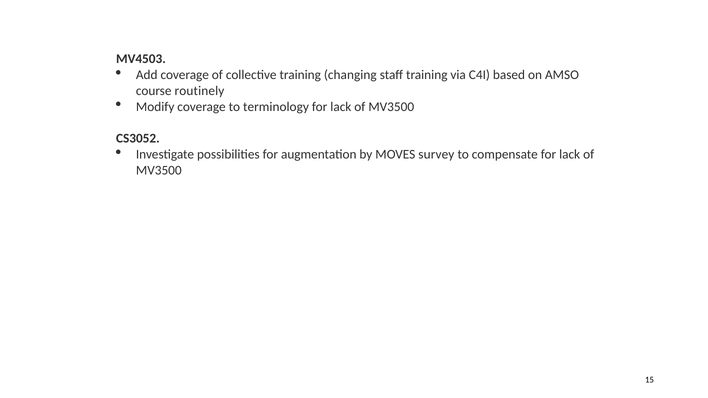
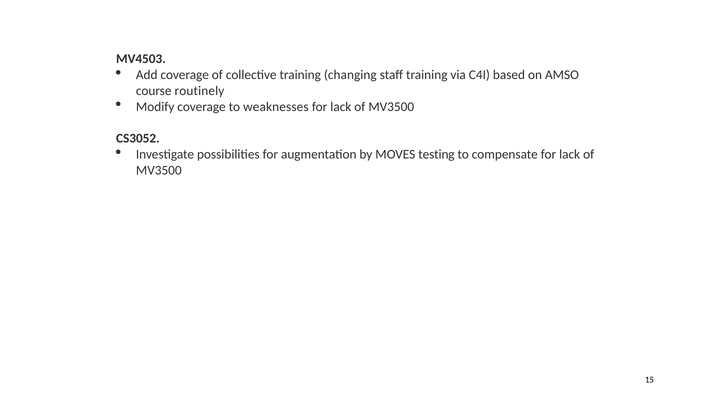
terminology: terminology -> weaknesses (276, 107)
survey: survey -> testing (436, 154)
